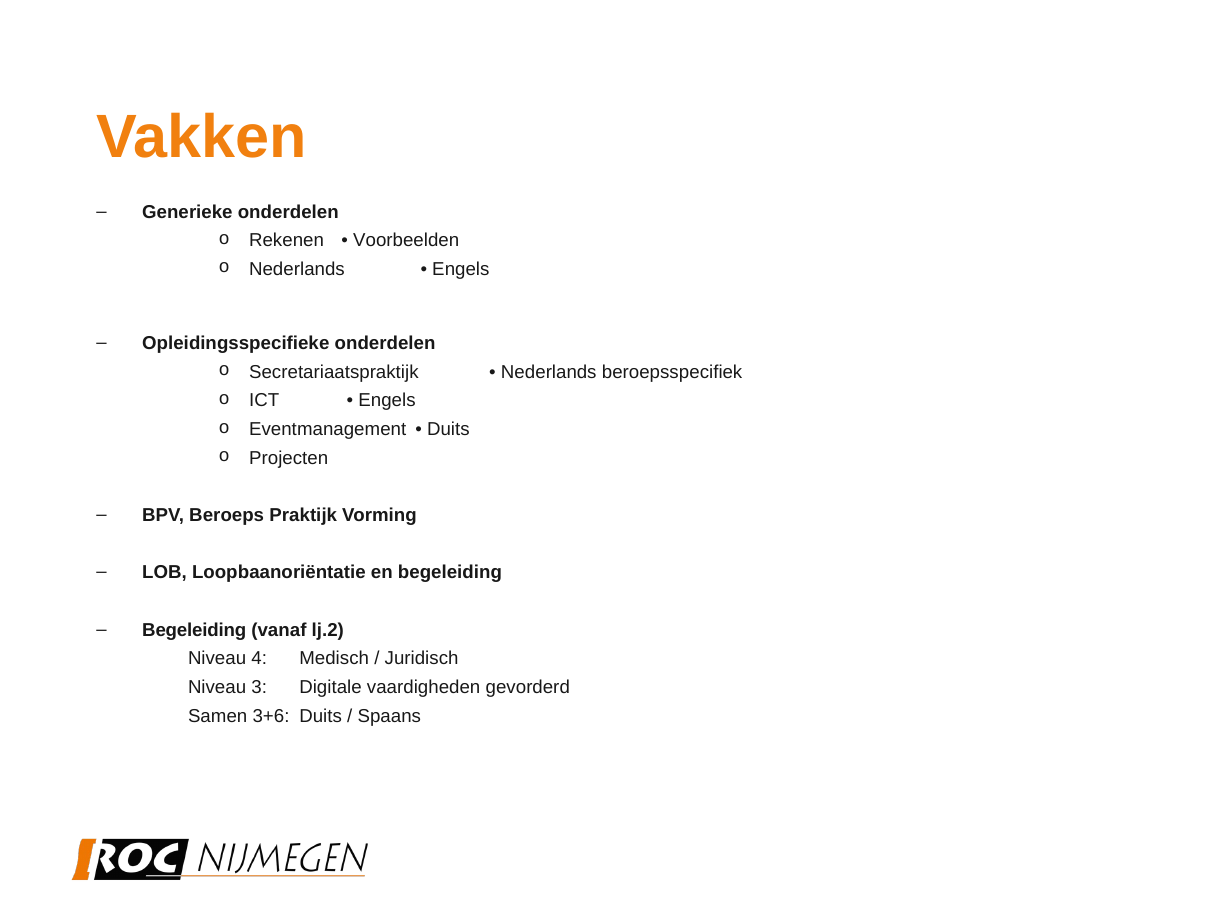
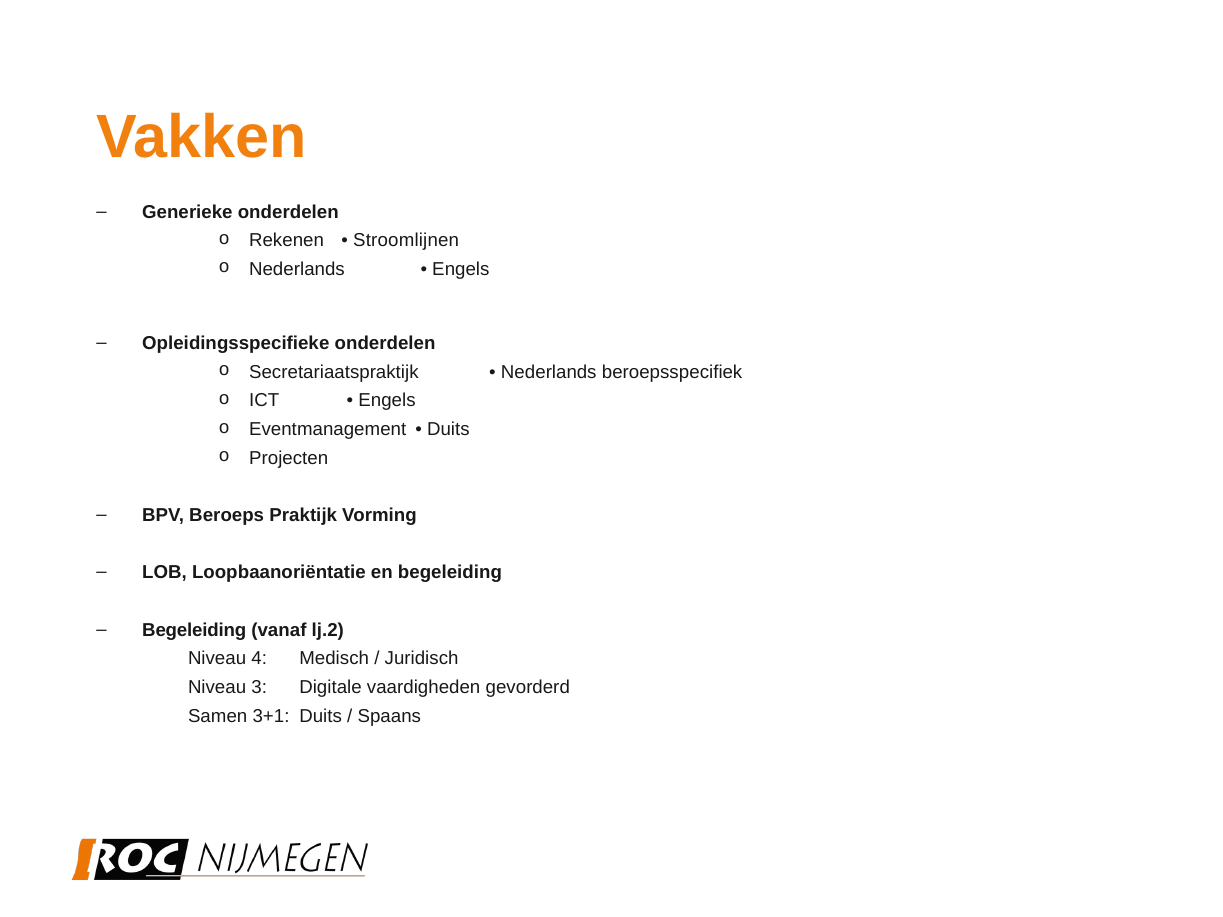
Voorbeelden: Voorbeelden -> Stroomlijnen (406, 241)
3+6: 3+6 -> 3+1 (271, 716)
